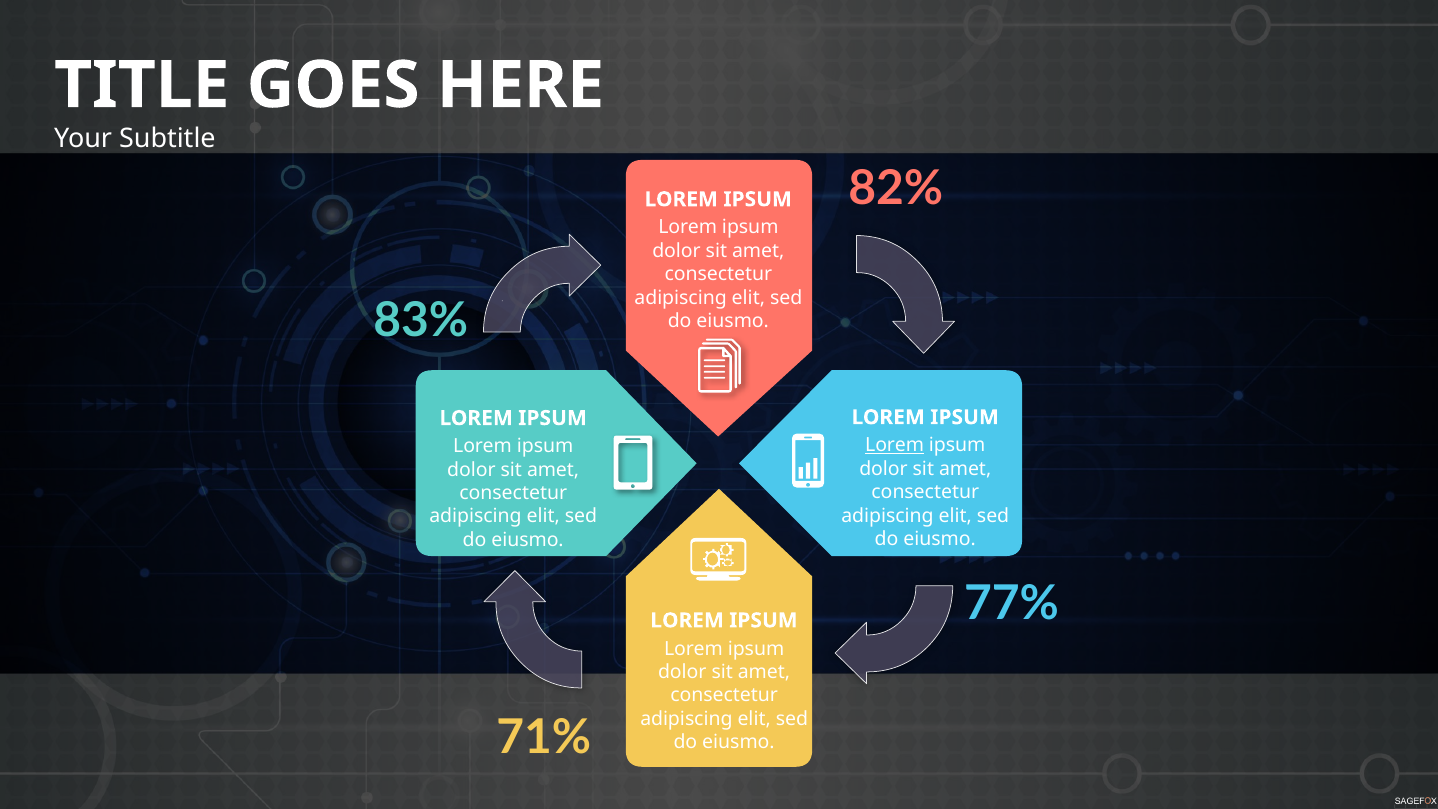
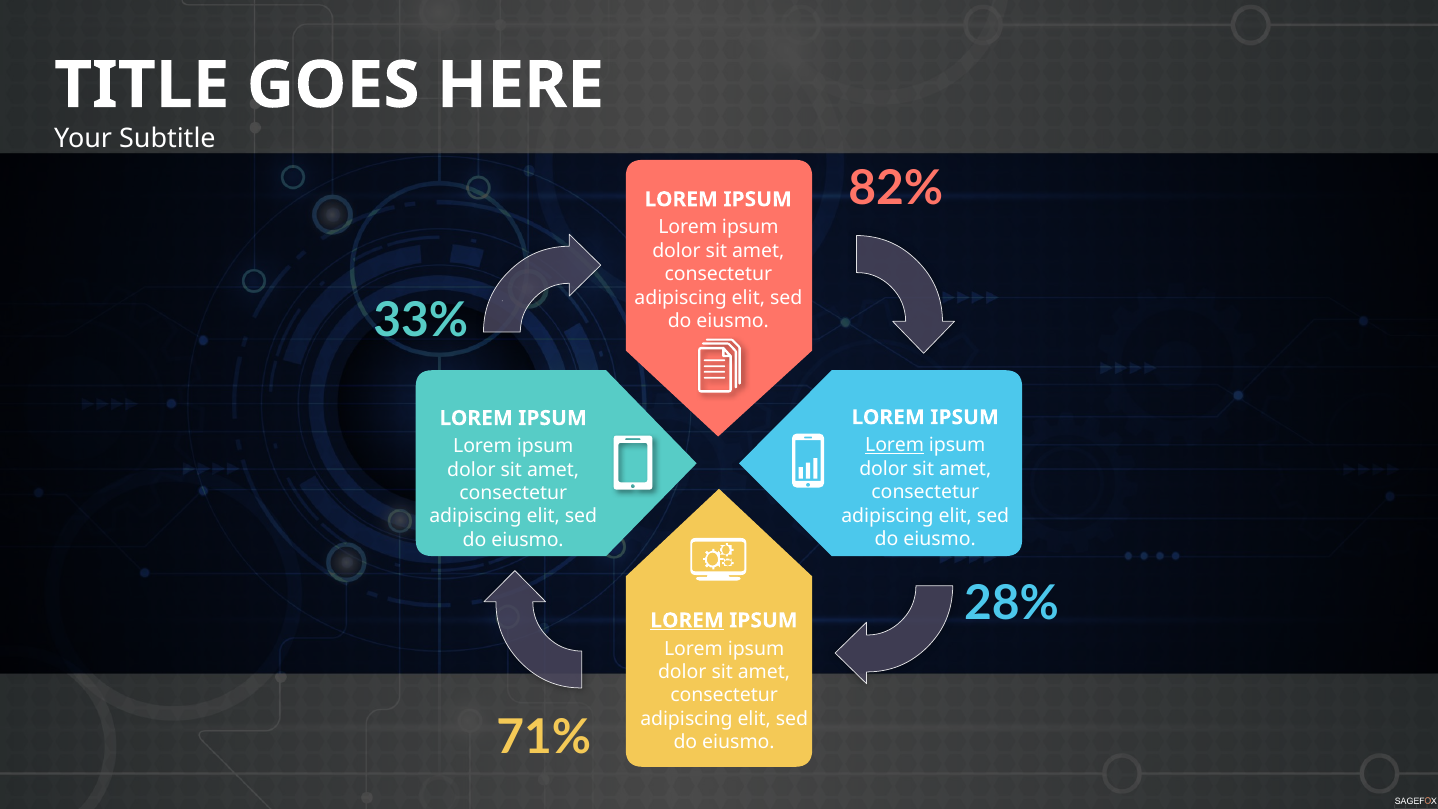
83%: 83% -> 33% (421, 320)
77%: 77% -> 28% (1011, 604)
LOREM underline: none -> present (687, 620)
